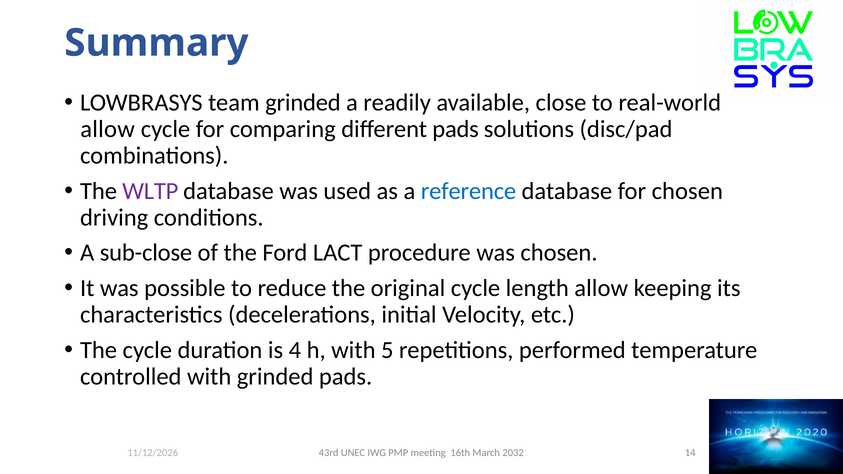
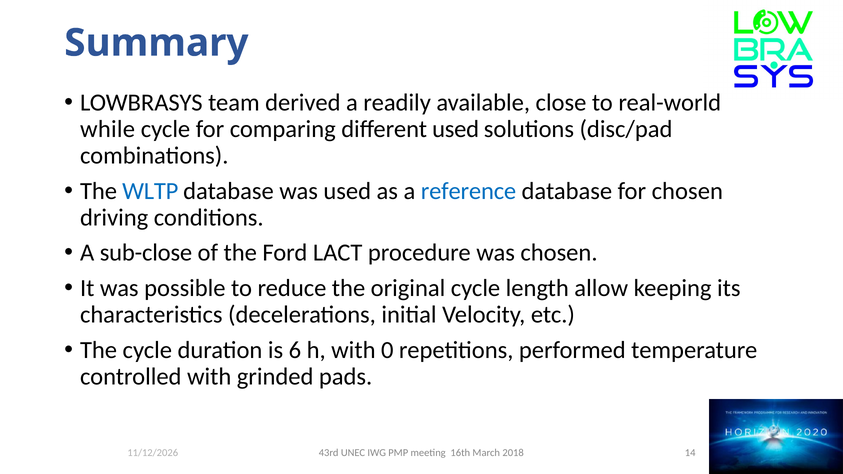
team grinded: grinded -> derived (303, 103)
allow: allow -> while (108, 129)
different pads: pads -> used (456, 129)
WLTP colour: purple -> blue (150, 191)
4: 4 -> 6 (295, 350)
5: 5 -> 0 (387, 350)
2032: 2032 -> 2018 (513, 453)
